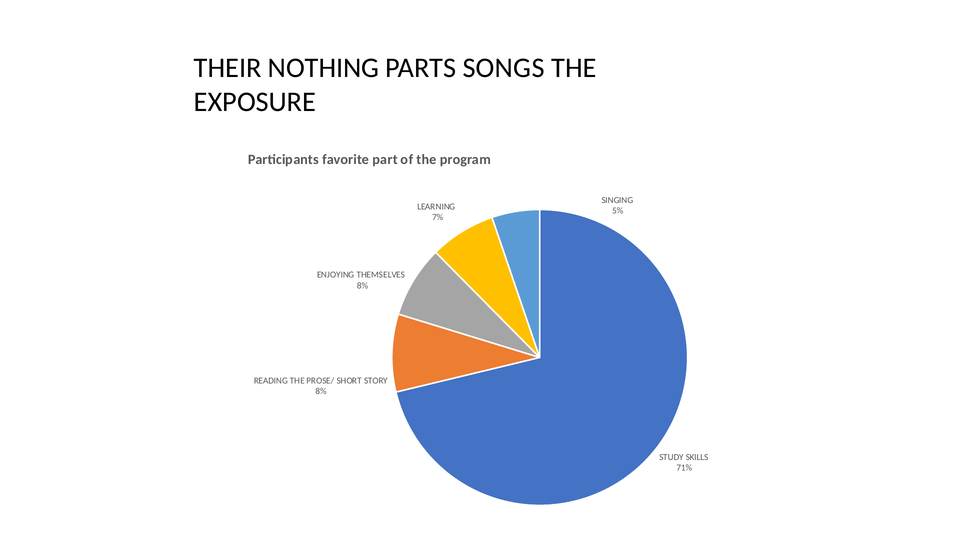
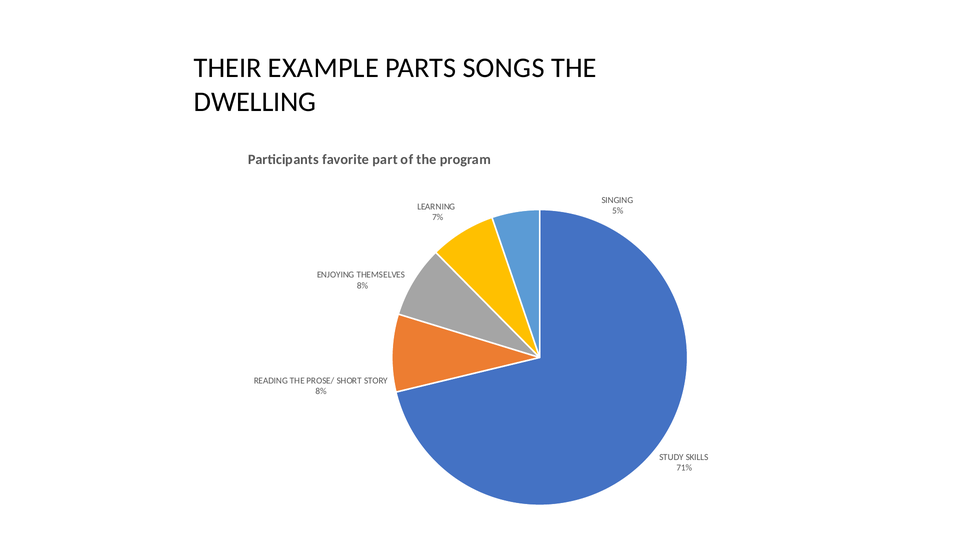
NOTHING: NOTHING -> EXAMPLE (323, 68)
EXPOSURE: EXPOSURE -> DWELLING (255, 102)
